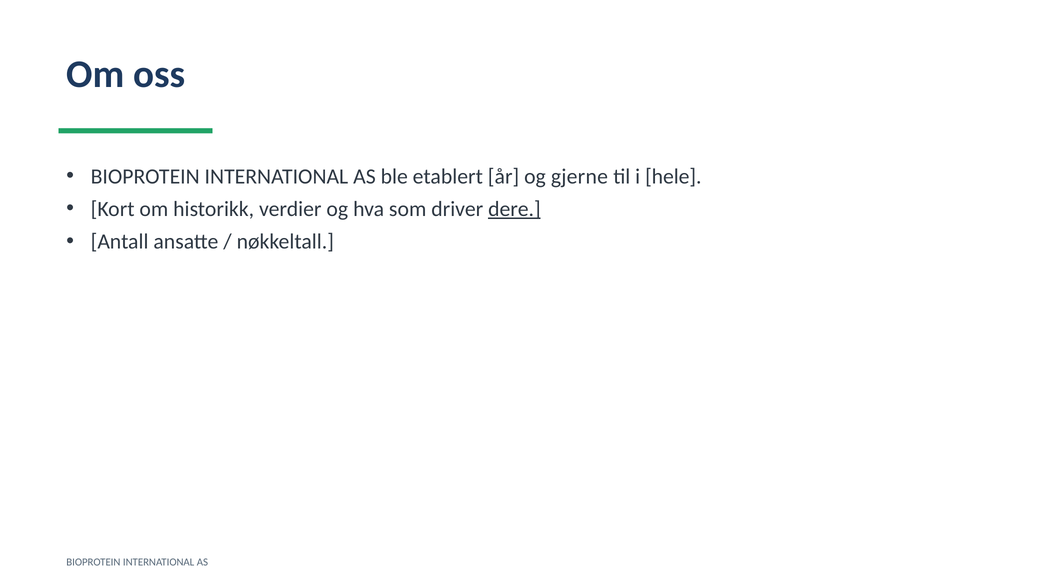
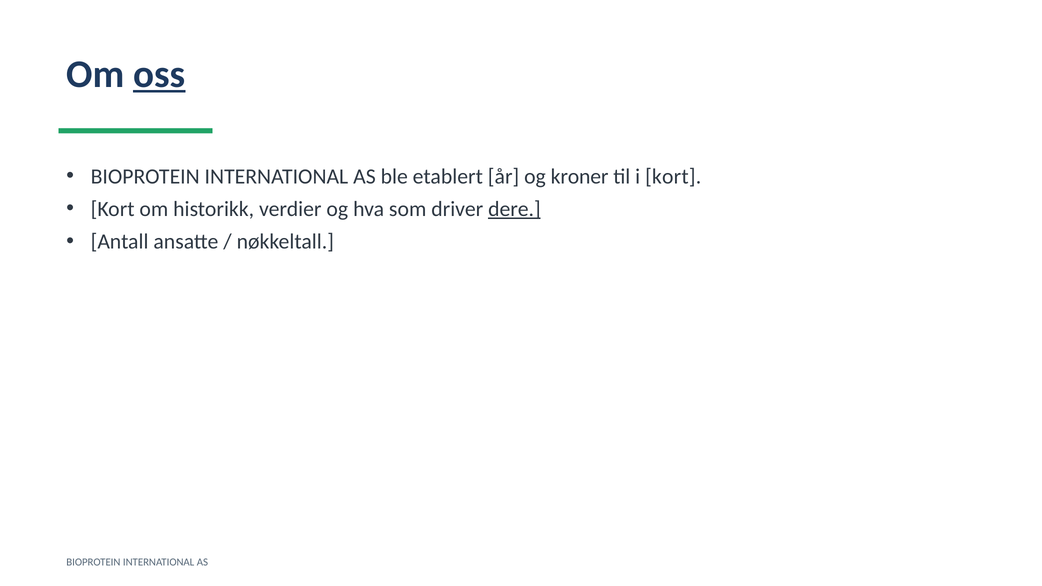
oss underline: none -> present (159, 74)
gjerne: gjerne -> kroner (580, 176)
i hele: hele -> kort (673, 176)
